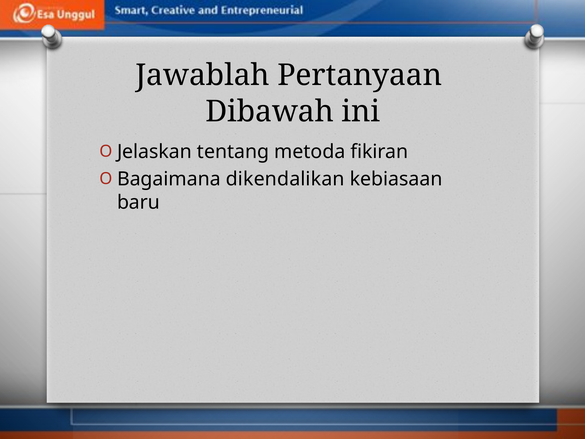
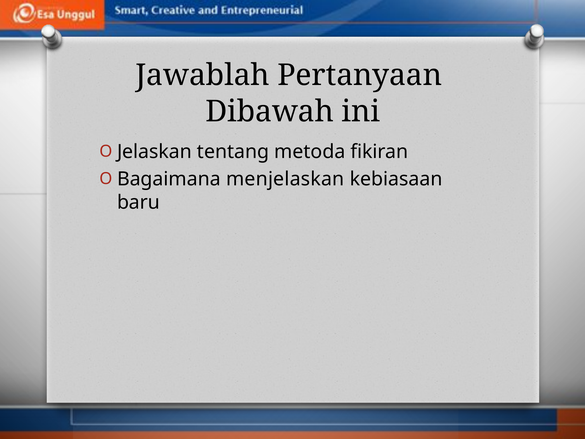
dikendalikan: dikendalikan -> menjelaskan (285, 179)
